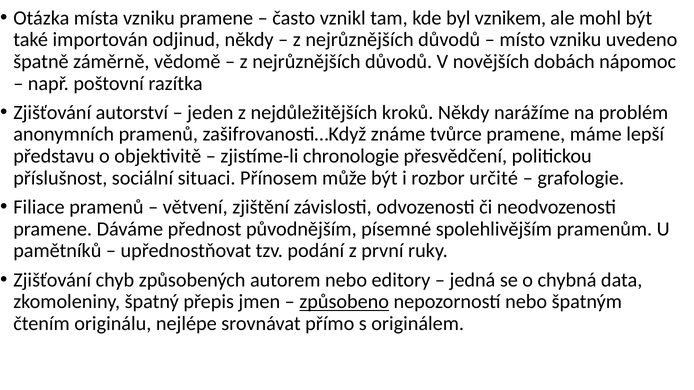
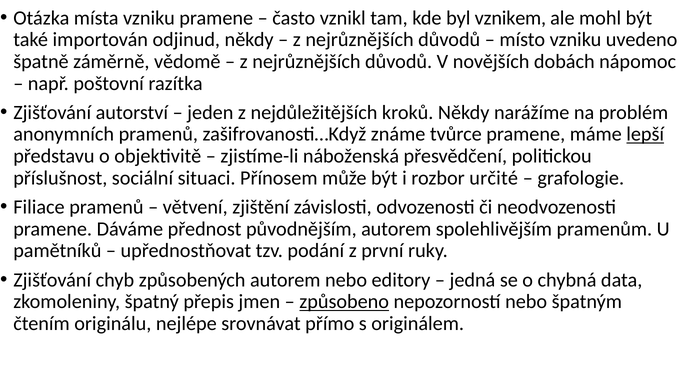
lepší underline: none -> present (645, 134)
chronologie: chronologie -> náboženská (351, 156)
původnějším písemné: písemné -> autorem (396, 229)
